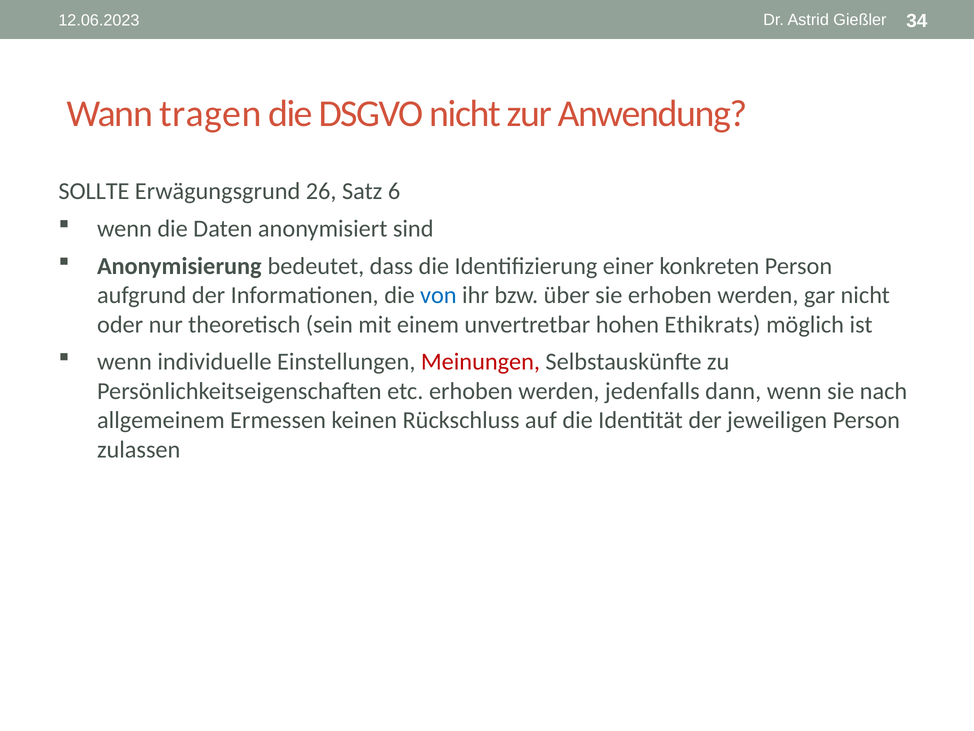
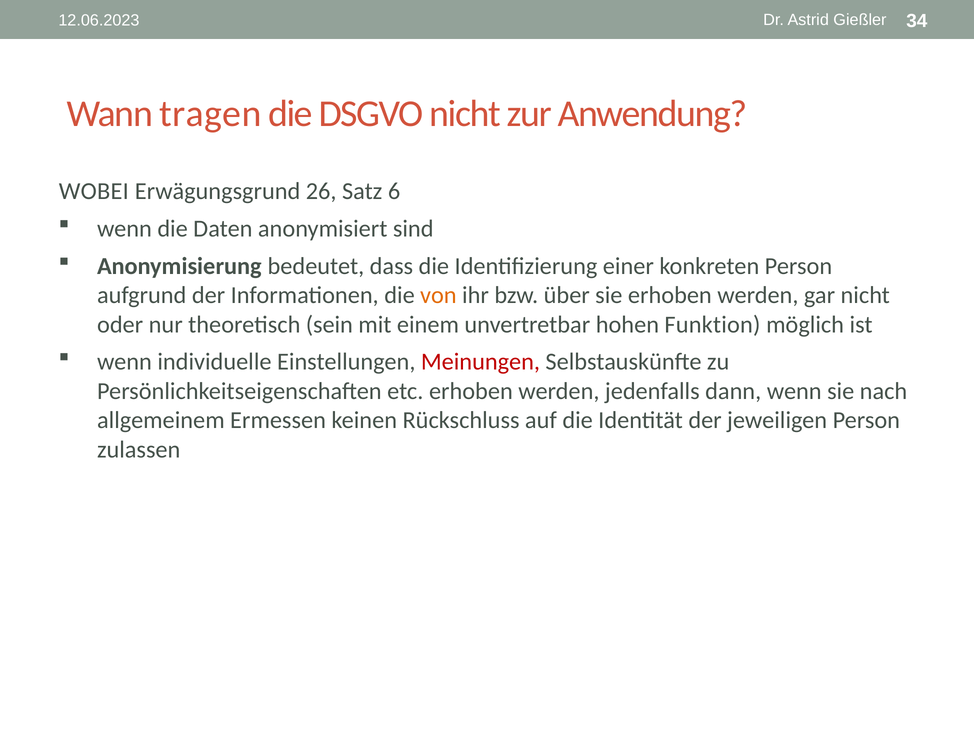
SOLLTE: SOLLTE -> WOBEI (94, 191)
von colour: blue -> orange (438, 295)
Ethikrats: Ethikrats -> Funktion (712, 324)
